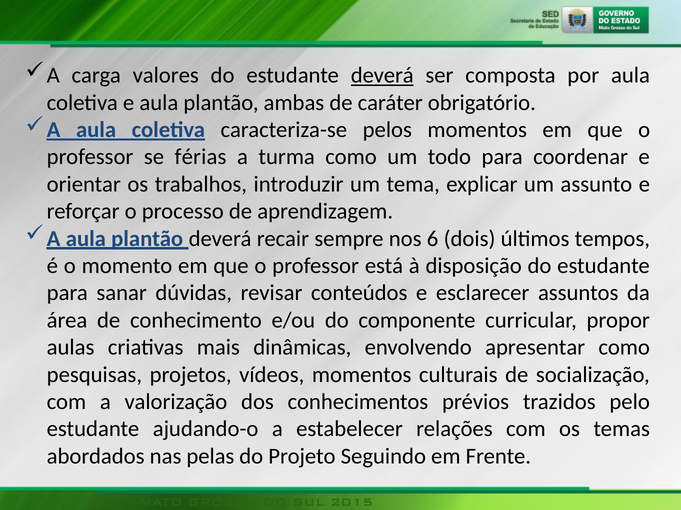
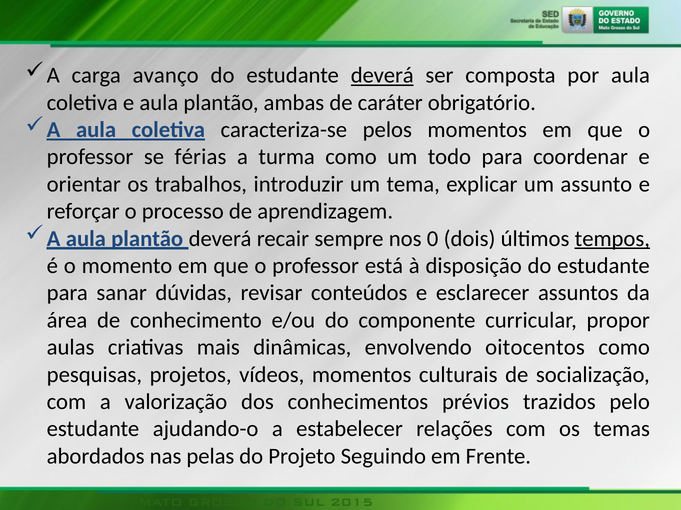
valores: valores -> avanço (166, 75)
6: 6 -> 0 (433, 239)
tempos underline: none -> present (612, 239)
apresentar: apresentar -> oitocentos (535, 348)
